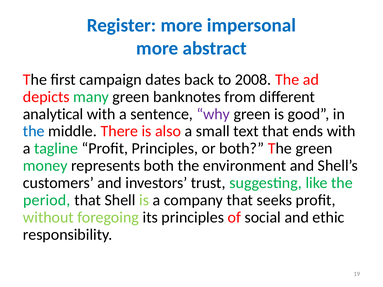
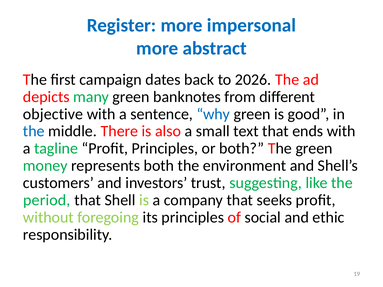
2008: 2008 -> 2026 (253, 80)
analytical: analytical -> objective (53, 114)
why colour: purple -> blue (213, 114)
